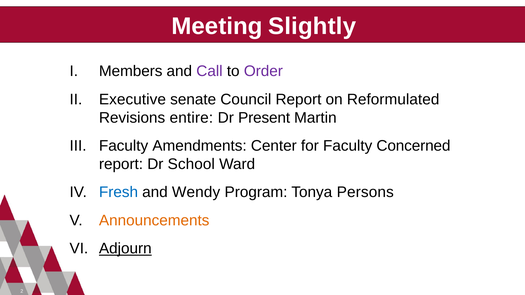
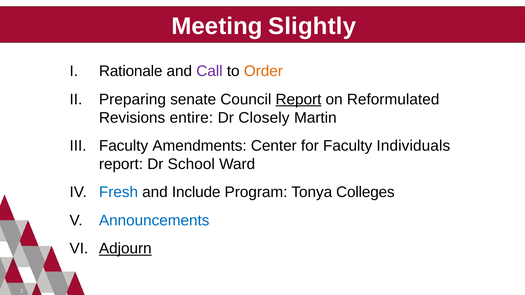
Members: Members -> Rationale (131, 71)
Order colour: purple -> orange (263, 71)
Executive: Executive -> Preparing (132, 99)
Report underline: none -> present (298, 99)
Present: Present -> Closely (264, 118)
Concerned: Concerned -> Individuals (413, 146)
Wendy: Wendy -> Include (196, 192)
Persons: Persons -> Colleges (365, 192)
Announcements colour: orange -> blue (154, 221)
